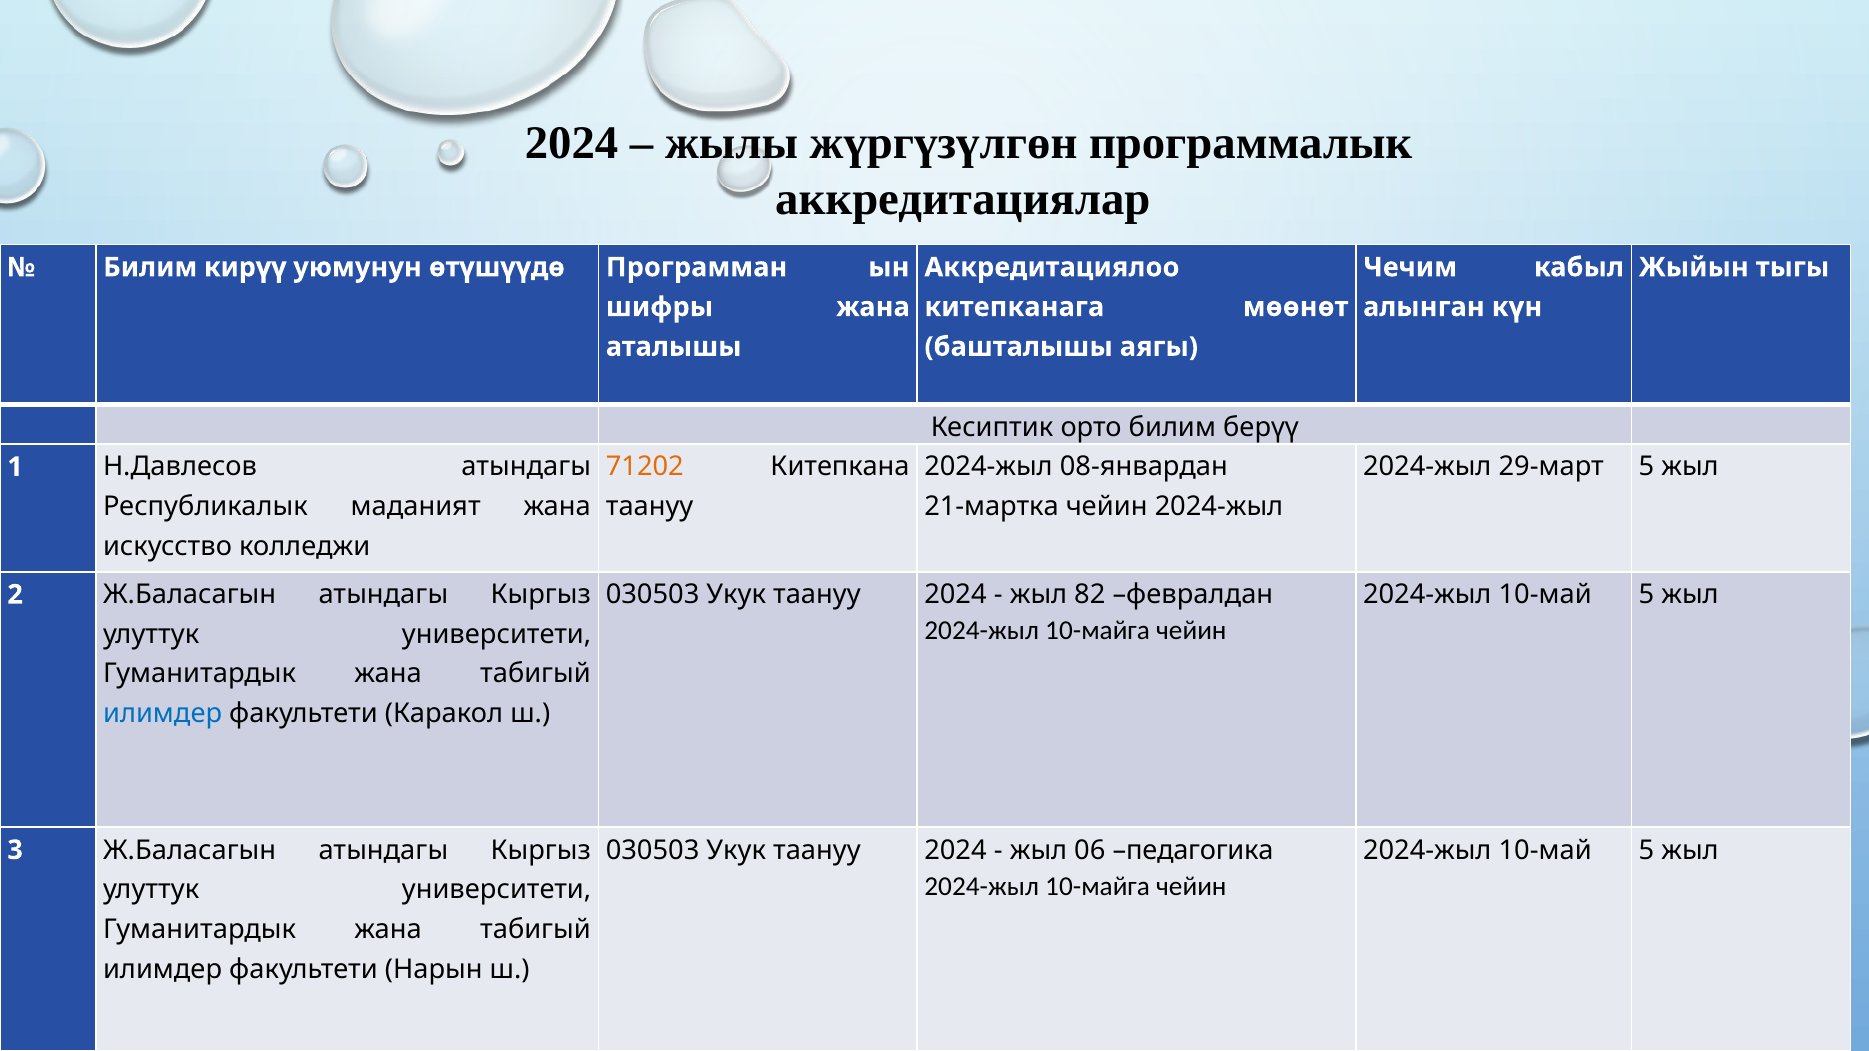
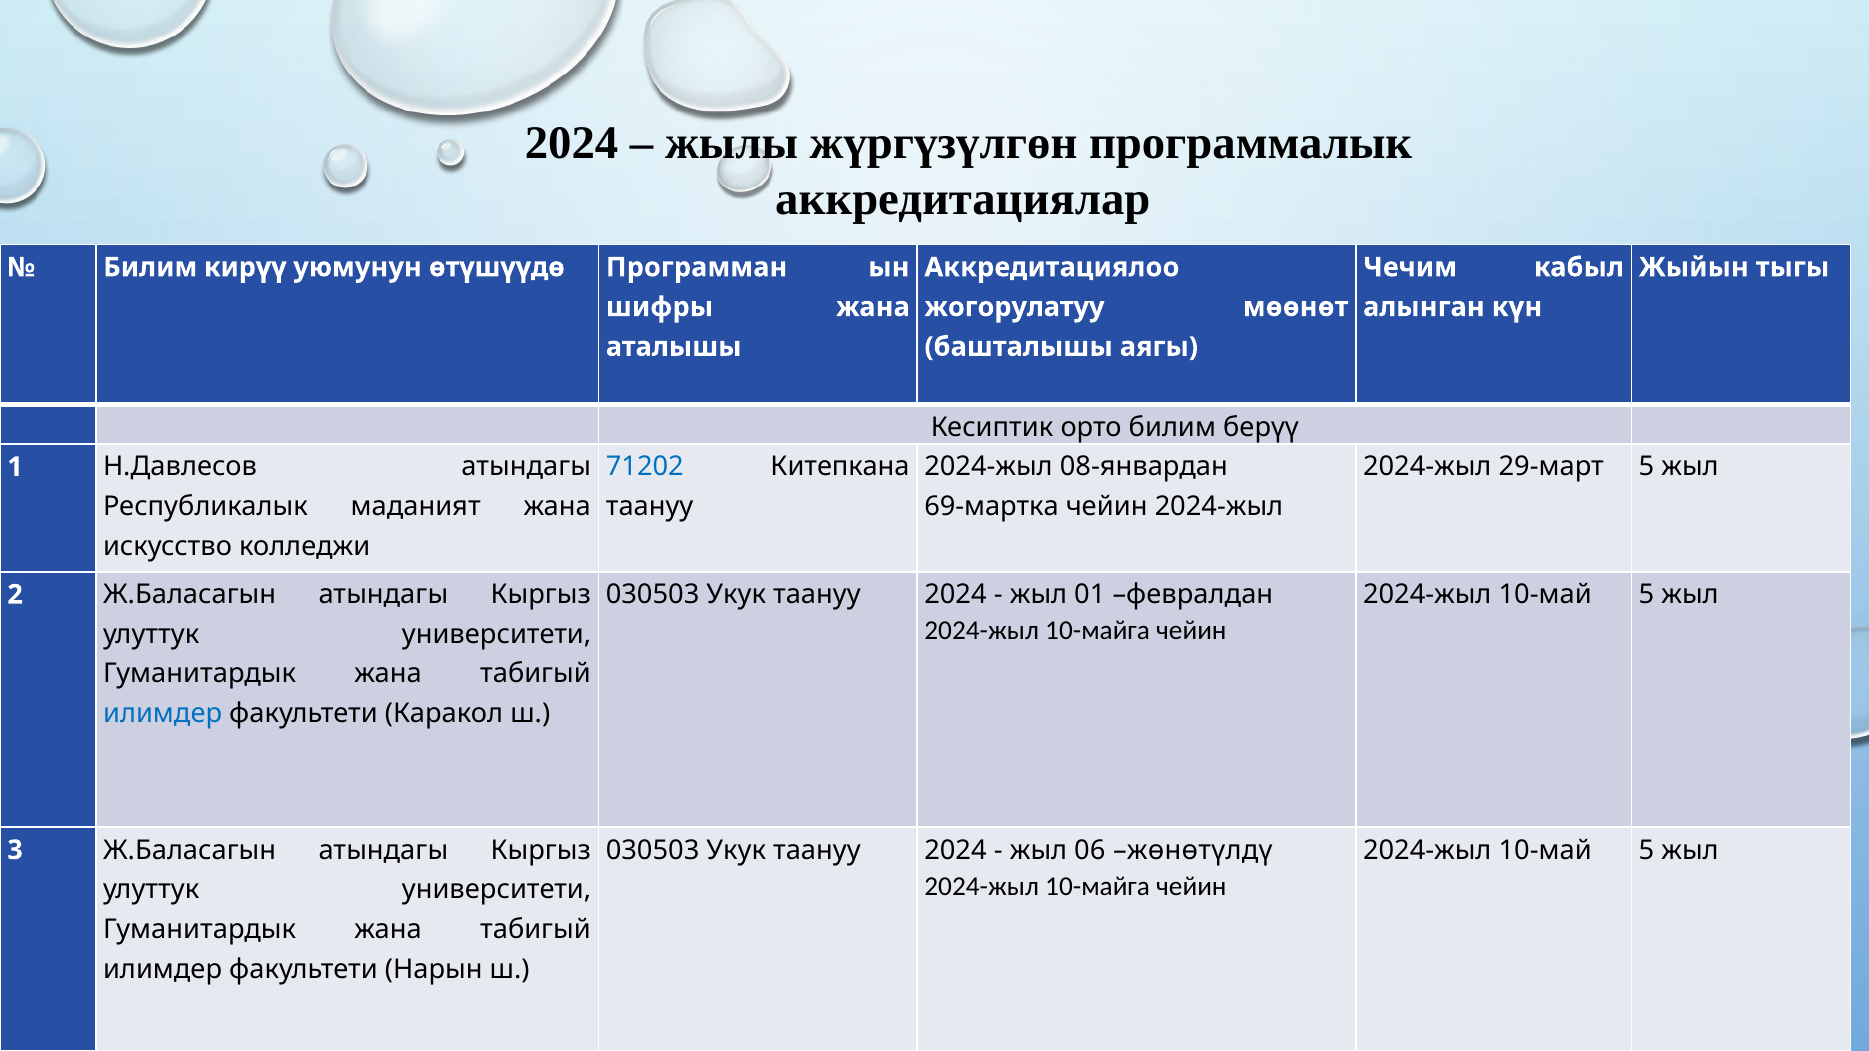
китепканага: китепканага -> жогорулатуу (1014, 307)
71202 colour: orange -> blue (645, 467)
21-мартка: 21-мартка -> 69-мартка (992, 507)
82: 82 -> 01 (1090, 595)
педагогика: педагогика -> жөнөтүлдү (1193, 850)
